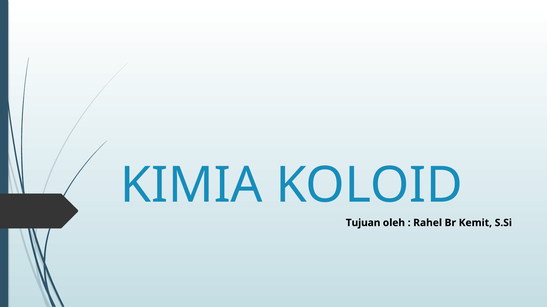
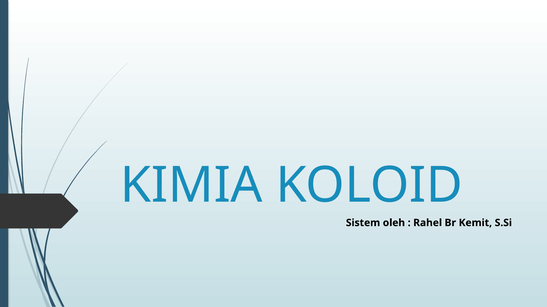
Tujuan: Tujuan -> Sistem (363, 223)
